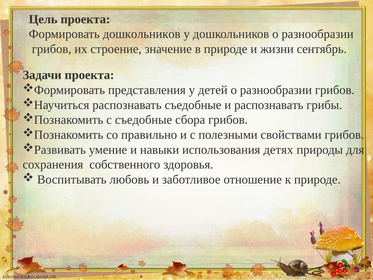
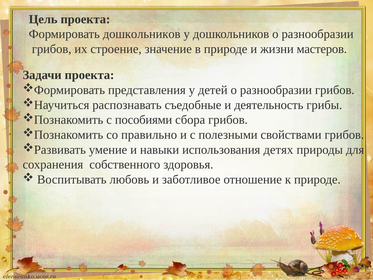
сентябрь: сентябрь -> мастеров (322, 49)
и распознавать: распознавать -> деятельность (269, 105)
с съедобные: съедобные -> пособиями (144, 120)
